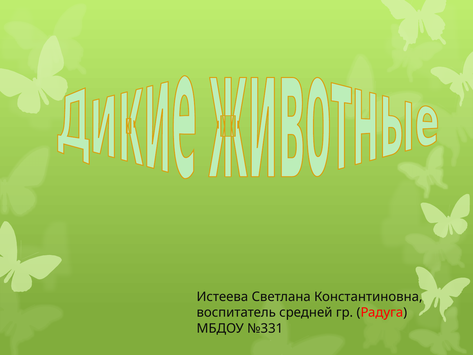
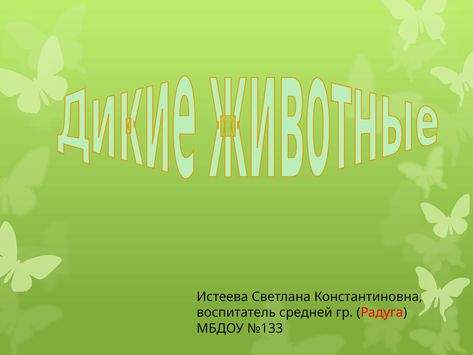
№331: №331 -> №133 (265, 328)
